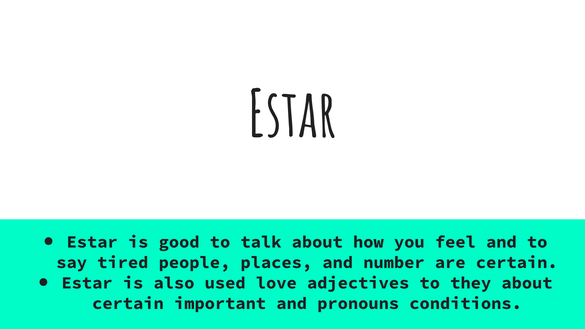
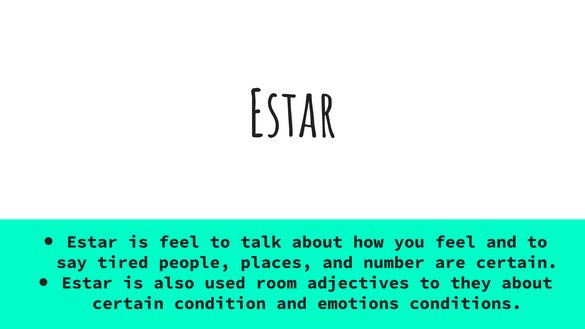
is good: good -> feel (179, 242)
love: love -> room (276, 283)
important: important -> condition (220, 303)
pronouns: pronouns -> emotions (358, 303)
